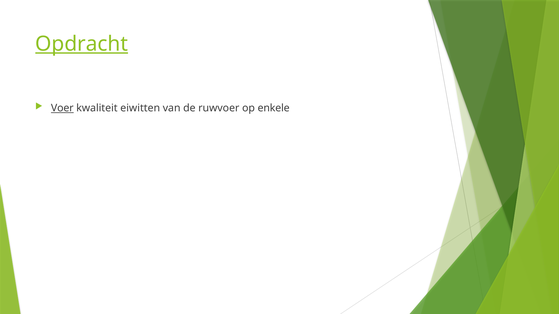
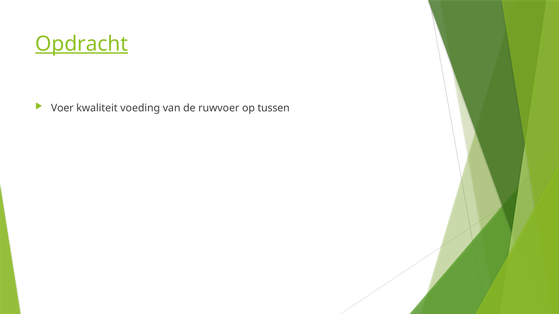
Voer underline: present -> none (62, 108)
eiwitten: eiwitten -> voeding (140, 108)
enkele: enkele -> tussen (274, 108)
